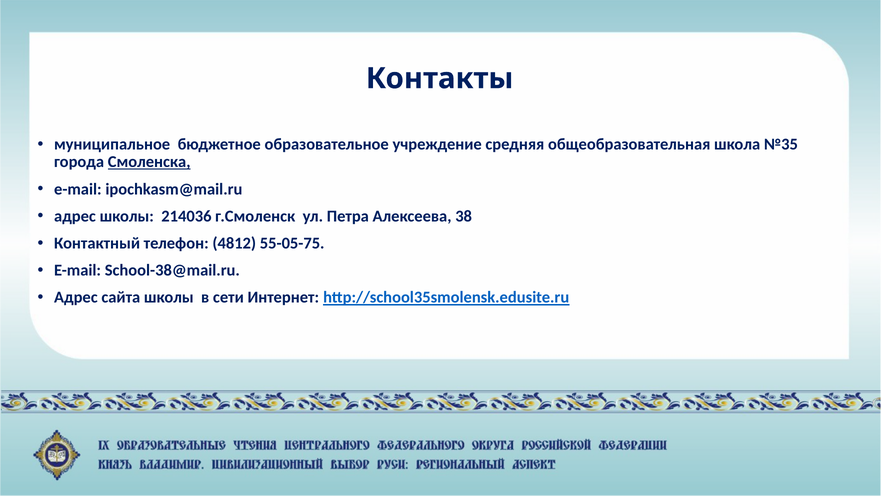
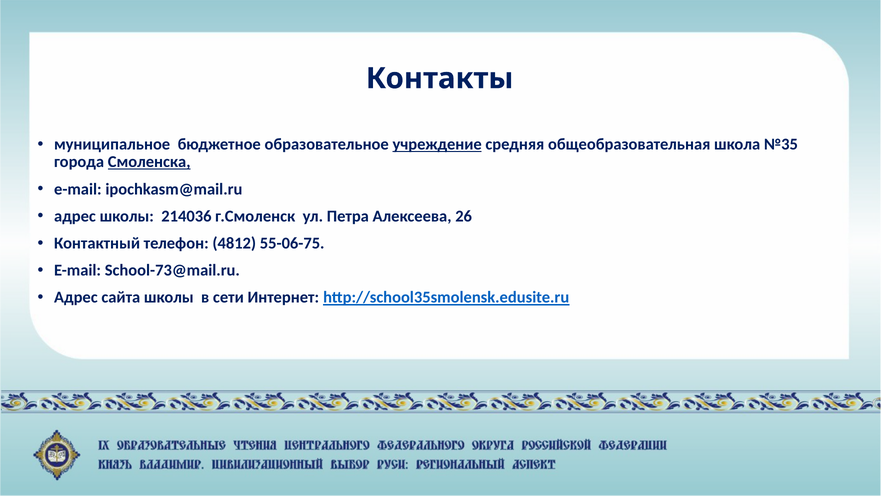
учреждение underline: none -> present (437, 144)
38: 38 -> 26 (464, 216)
55-05-75: 55-05-75 -> 55-06-75 (292, 243)
School-38@mail.ru: School-38@mail.ru -> School-73@mail.ru (172, 270)
